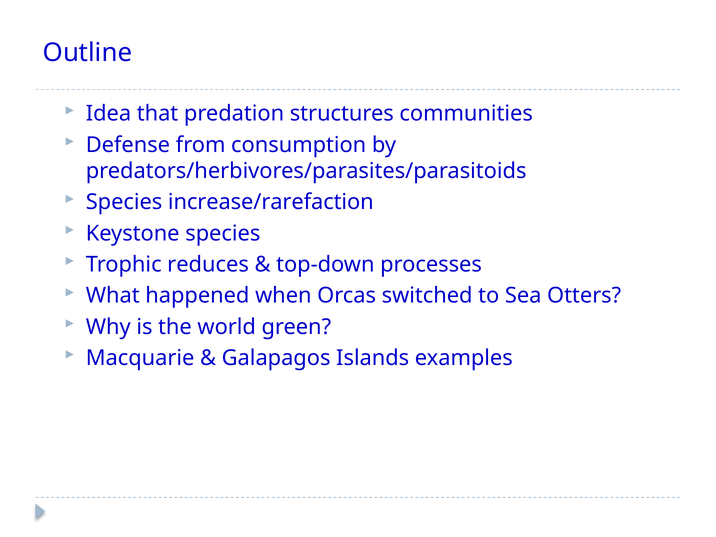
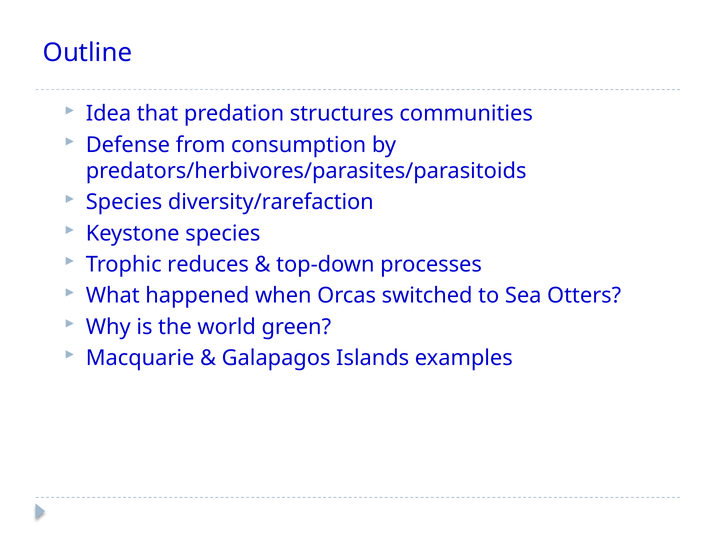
increase/rarefaction: increase/rarefaction -> diversity/rarefaction (271, 202)
